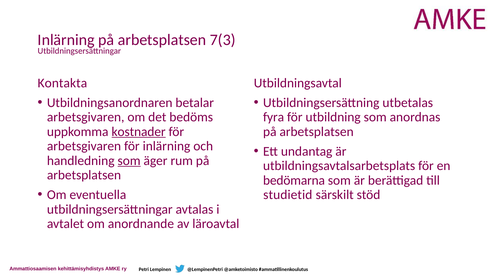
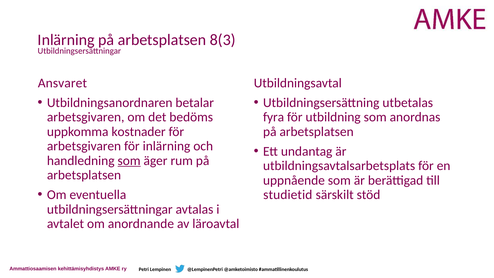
7(3: 7(3 -> 8(3 (223, 40)
Kontakta: Kontakta -> Ansvaret (62, 83)
kostnader underline: present -> none (139, 132)
bedömarna: bedömarna -> uppnående (294, 180)
